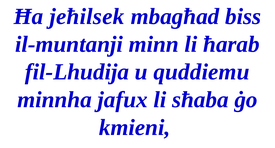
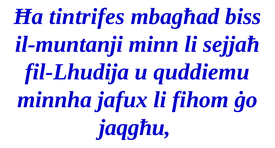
jeħilsek: jeħilsek -> tintrifes (87, 16)
ħarab: ħarab -> sejjaħ (231, 44)
sħaba: sħaba -> fihom (200, 100)
kmieni: kmieni -> jaqgħu (135, 127)
